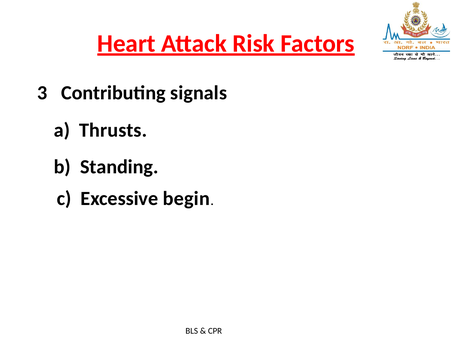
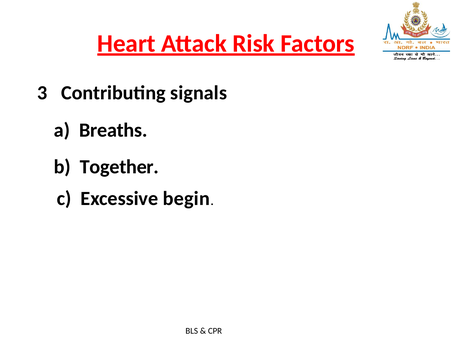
Thrusts: Thrusts -> Breaths (113, 130)
Standing: Standing -> Together (119, 167)
